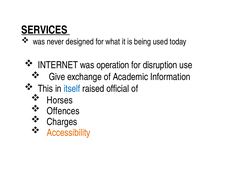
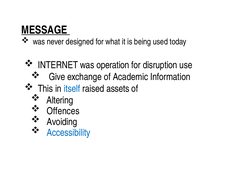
SERVICES: SERVICES -> MESSAGE (44, 30)
official: official -> assets (118, 89)
Horses: Horses -> Altering (60, 100)
Charges: Charges -> Avoiding (62, 122)
Accessibility colour: orange -> blue (68, 133)
